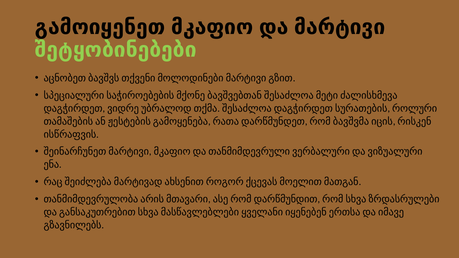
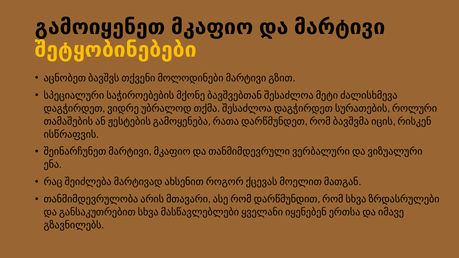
შეტყობინებები colour: light green -> yellow (116, 50)
